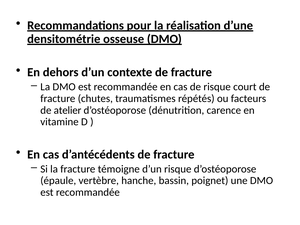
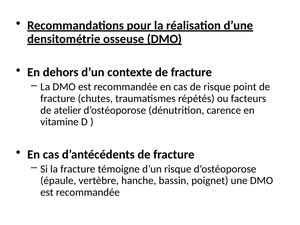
court: court -> point (245, 87)
